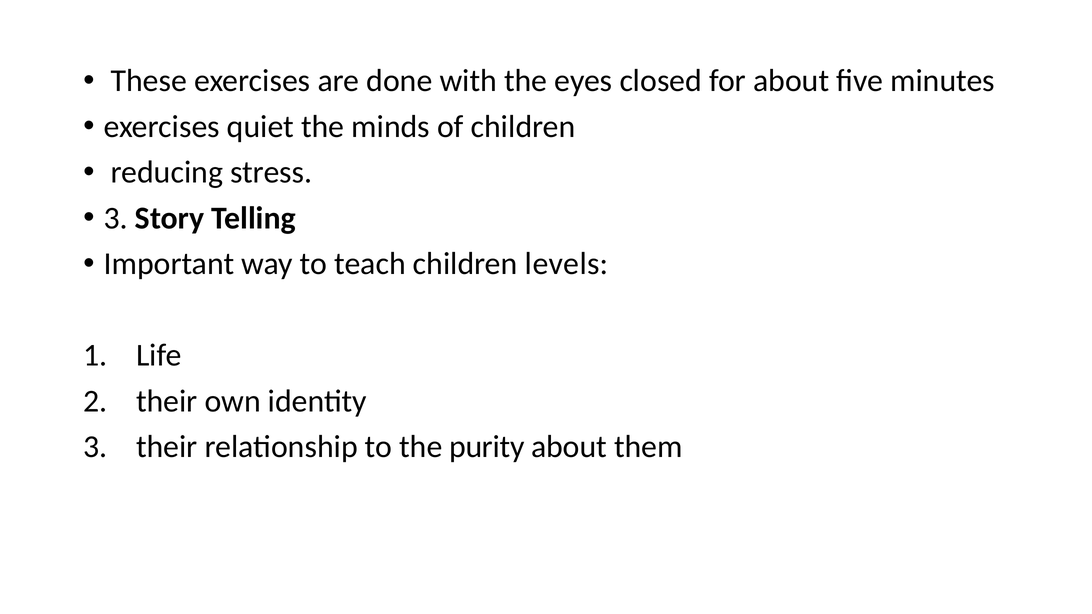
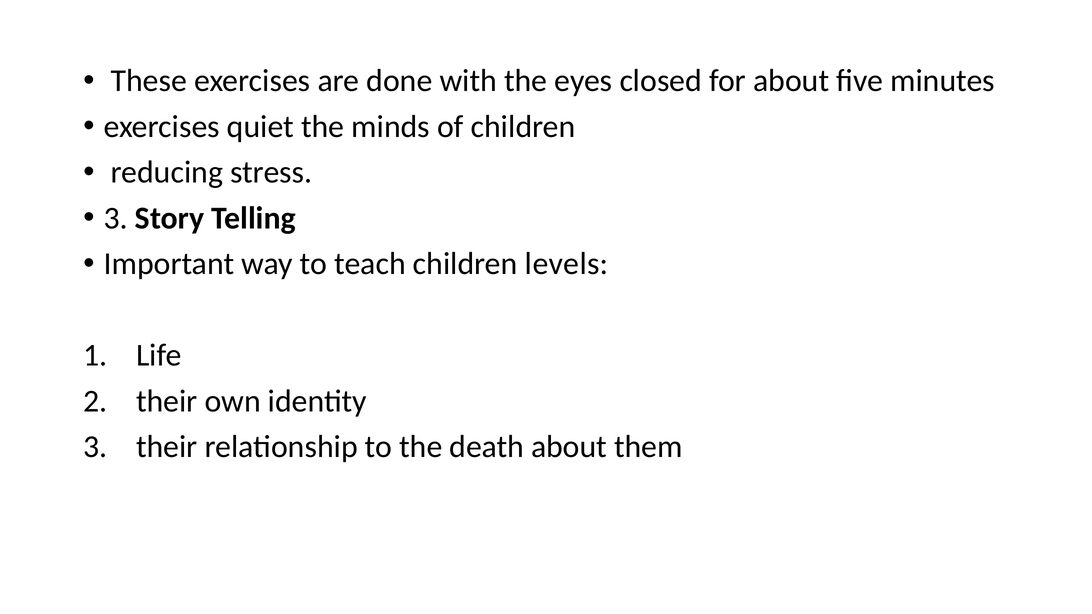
purity: purity -> death (487, 447)
